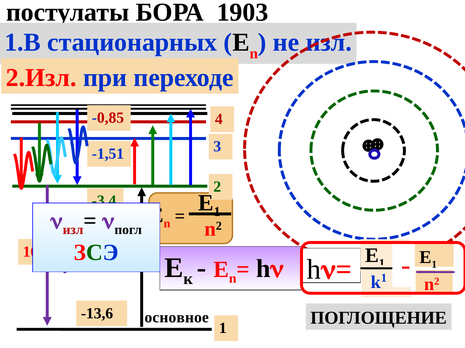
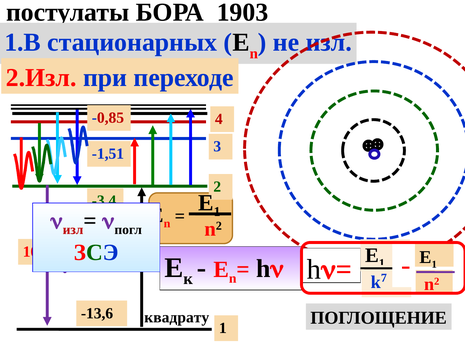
1: 1 -> 7 (384, 278)
основное: основное -> квадрату (177, 318)
